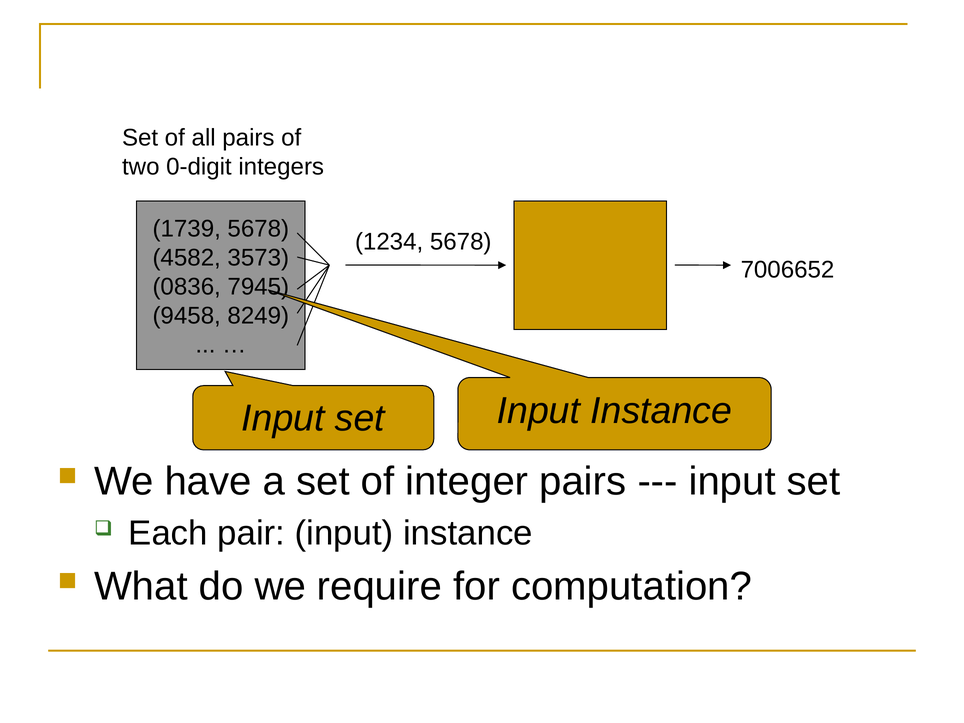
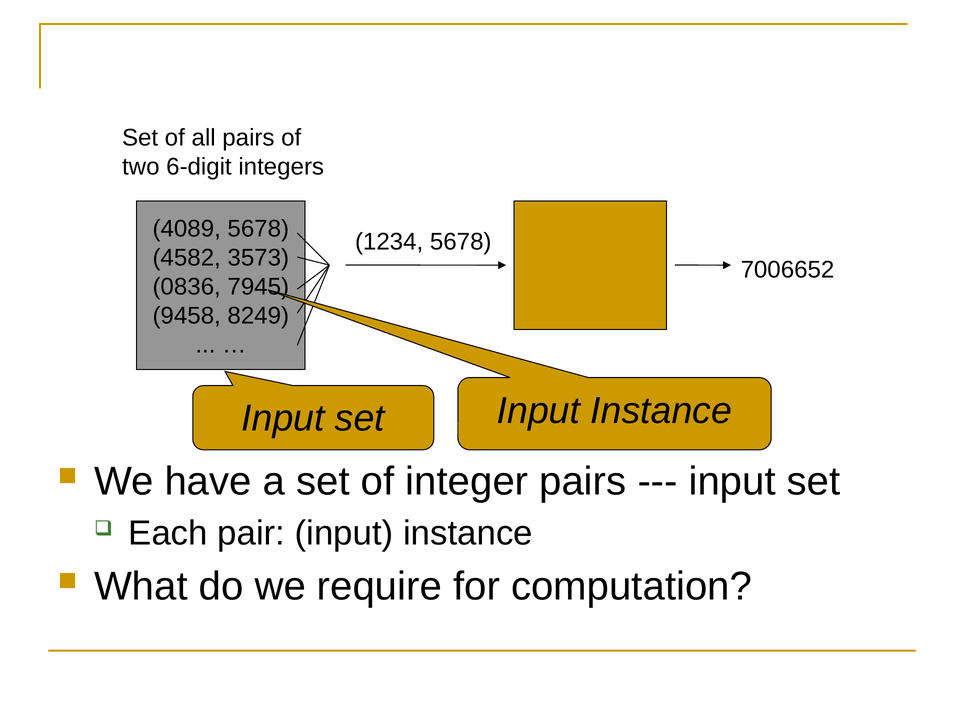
0-digit: 0-digit -> 6-digit (199, 167)
1739: 1739 -> 4089 (187, 229)
